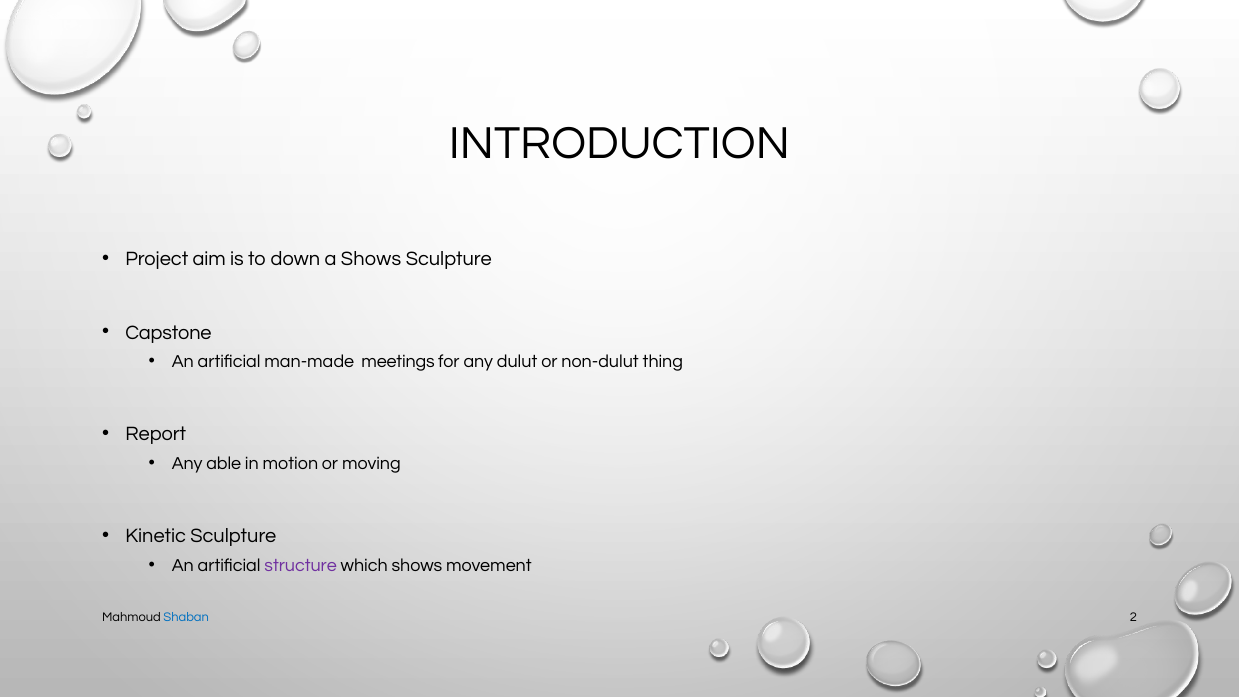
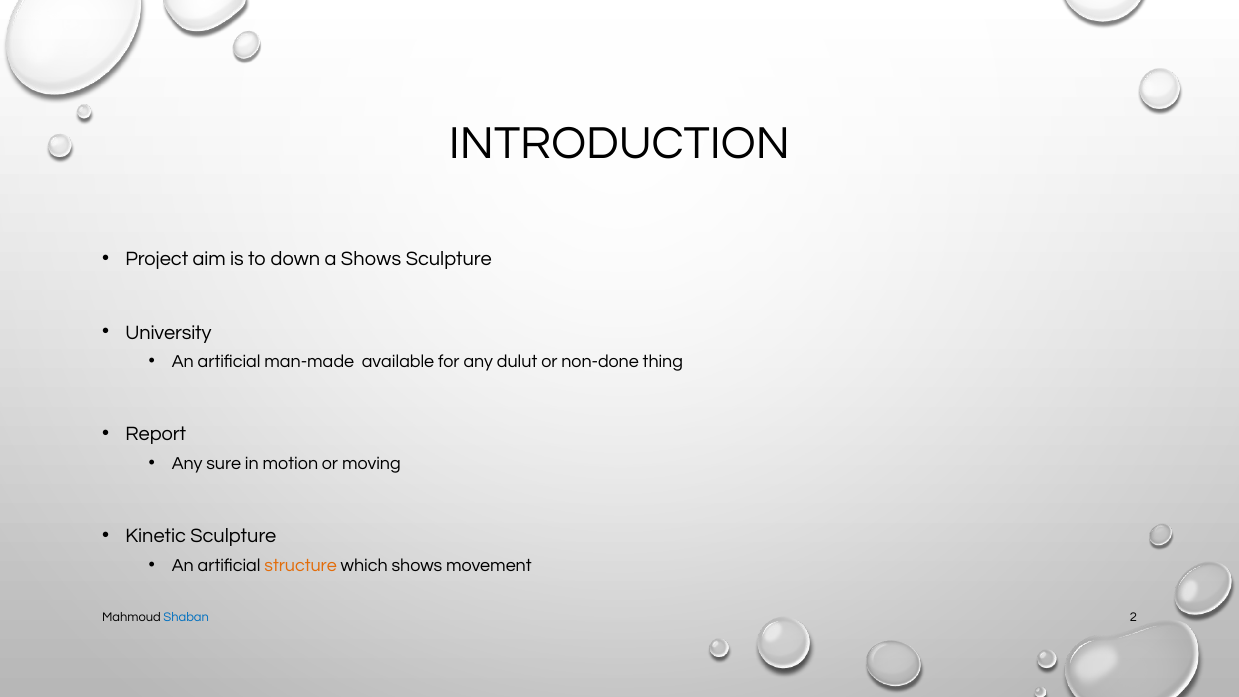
Capstone: Capstone -> University (168, 332)
meetings: meetings -> available (398, 362)
non-dulut: non-dulut -> non-done (600, 362)
able: able -> sure (224, 463)
structure colour: purple -> orange (301, 565)
